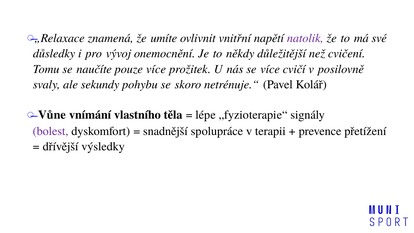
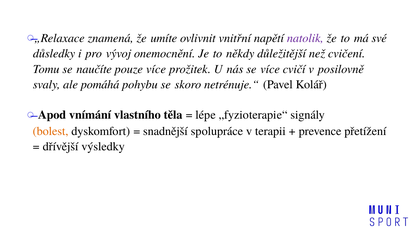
sekundy: sekundy -> pomáhá (100, 84)
Vůne: Vůne -> Apod (52, 115)
bolest colour: purple -> orange (51, 131)
